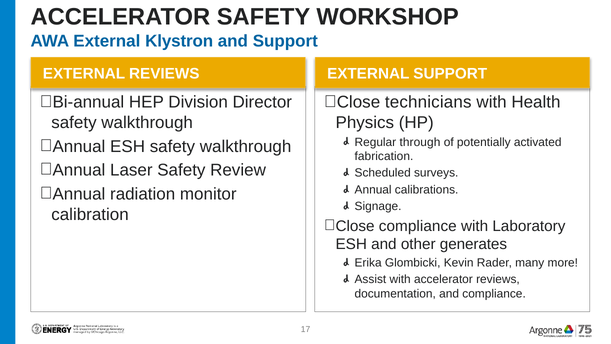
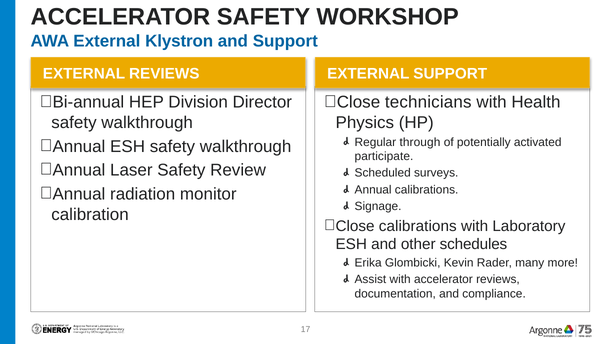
fabrication: fabrication -> participate (384, 156)
compliance: compliance -> calibrations (418, 226)
generates: generates -> schedules (473, 244)
